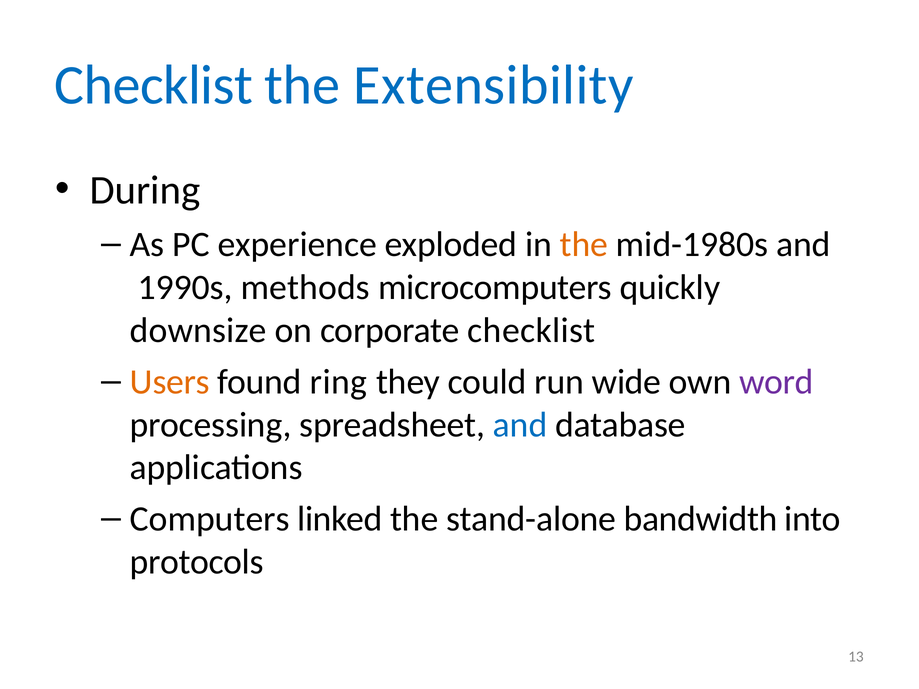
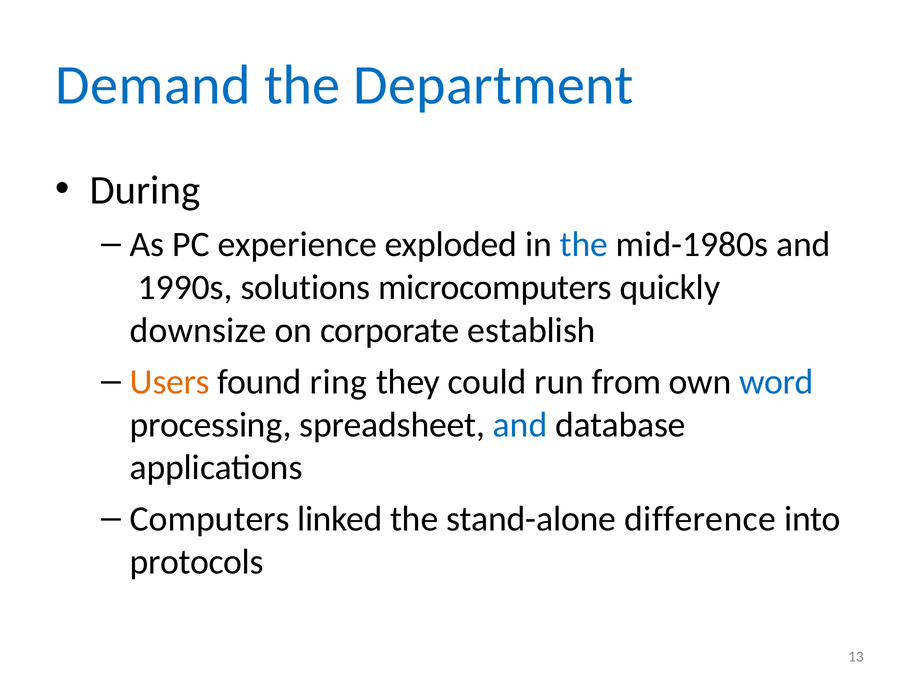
Checklist: Checklist -> Demand (153, 85)
Extensibility: Extensibility -> Department (494, 85)
the colour: orange -> blue (584, 245)
methods: methods -> solutions (305, 288)
corporate checklist: checklist -> establish (532, 330)
wide: wide -> from (627, 382)
word colour: purple -> blue (776, 382)
bandwidth: bandwidth -> difference (700, 519)
